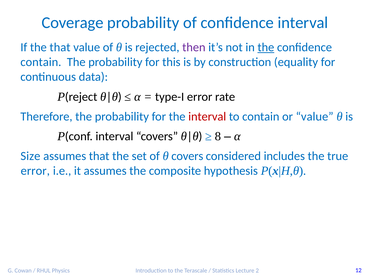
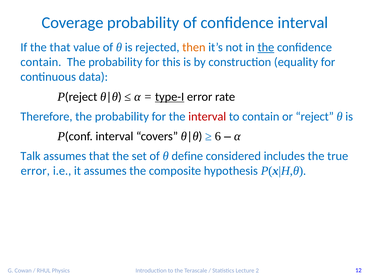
then colour: purple -> orange (194, 47)
type-I underline: none -> present (170, 97)
or value: value -> reject (315, 116)
8: 8 -> 6 (218, 136)
Size: Size -> Talk (30, 156)
θ covers: covers -> define (187, 156)
